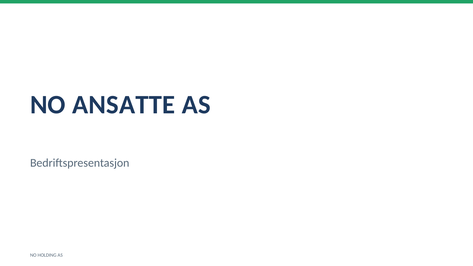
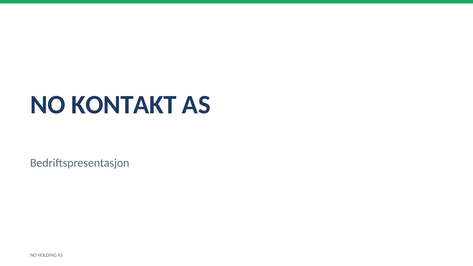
ANSATTE: ANSATTE -> KONTAKT (124, 105)
